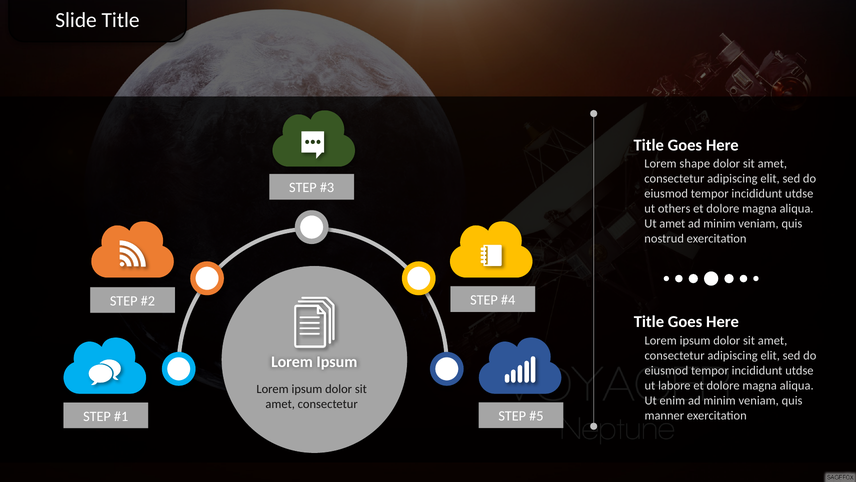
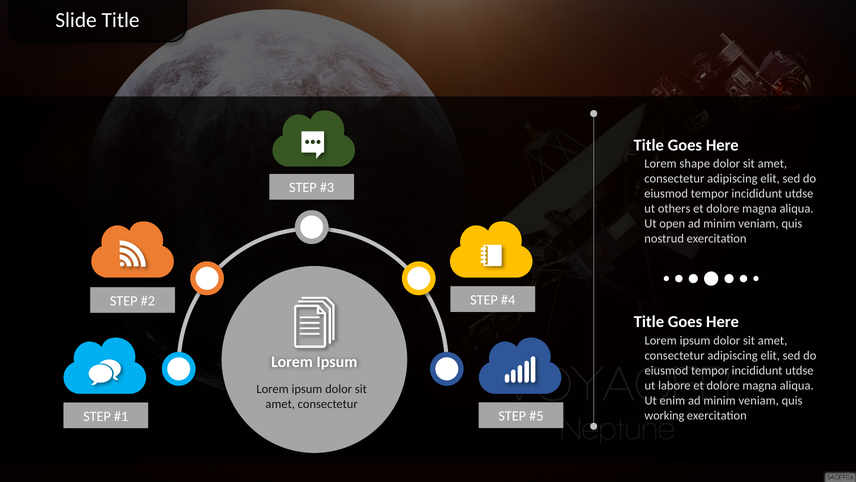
Ut amet: amet -> open (672, 223)
manner: manner -> working (664, 415)
